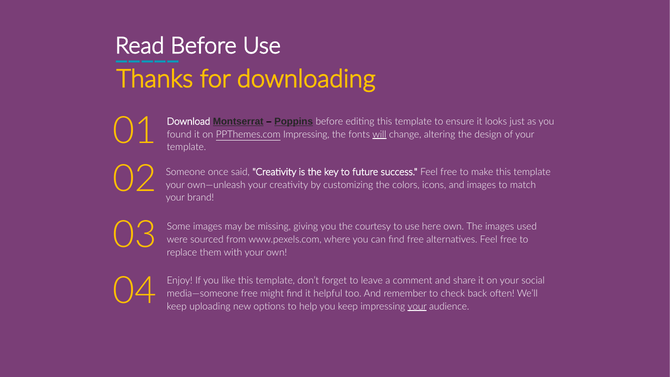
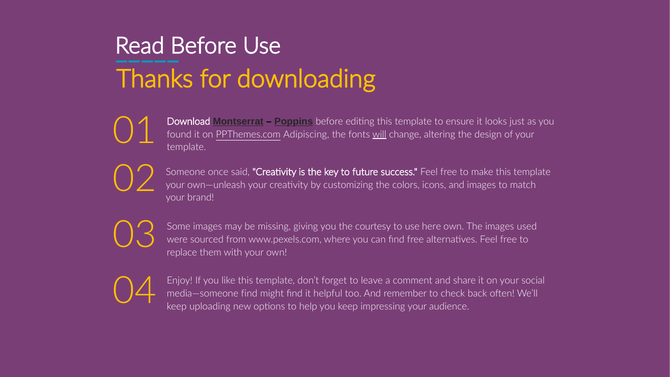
PPThemes.com Impressing: Impressing -> Adipiscing (306, 134)
media—someone free: free -> find (249, 293)
your underline: present -> none (417, 306)
